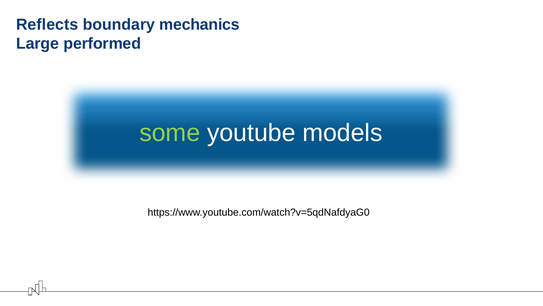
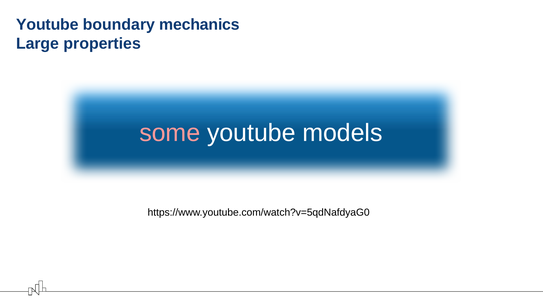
Reflects: Reflects -> Youtube (47, 25)
performed: performed -> properties (102, 44)
some colour: light green -> pink (170, 133)
